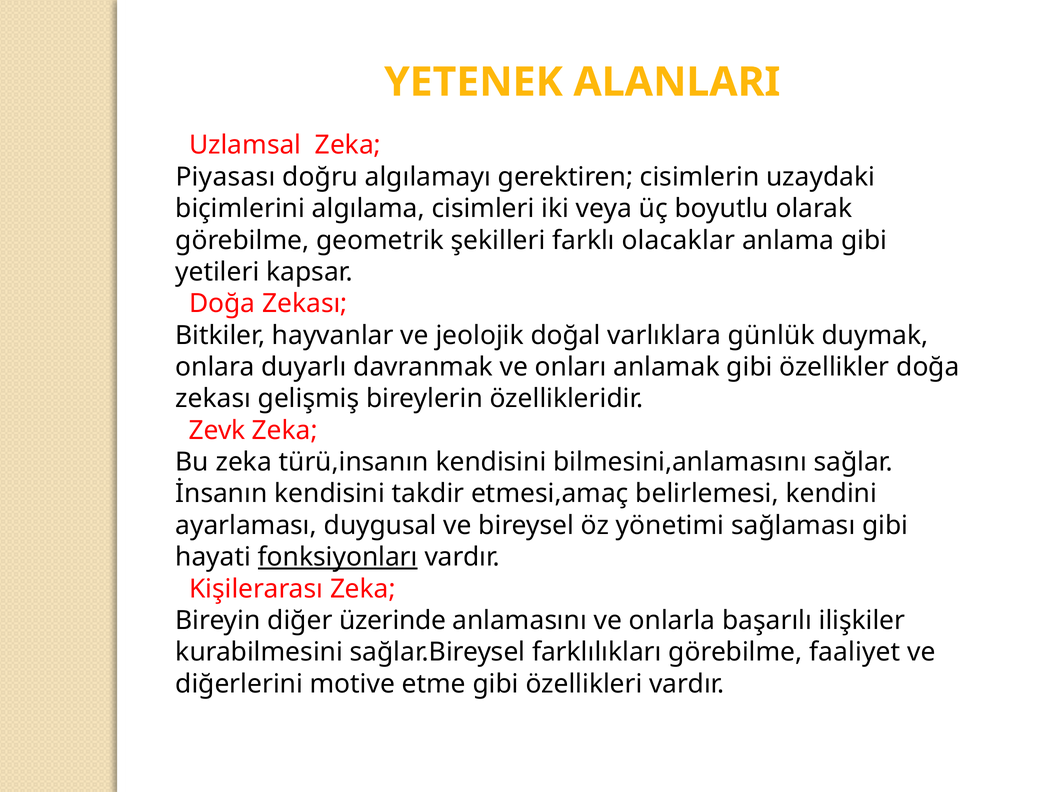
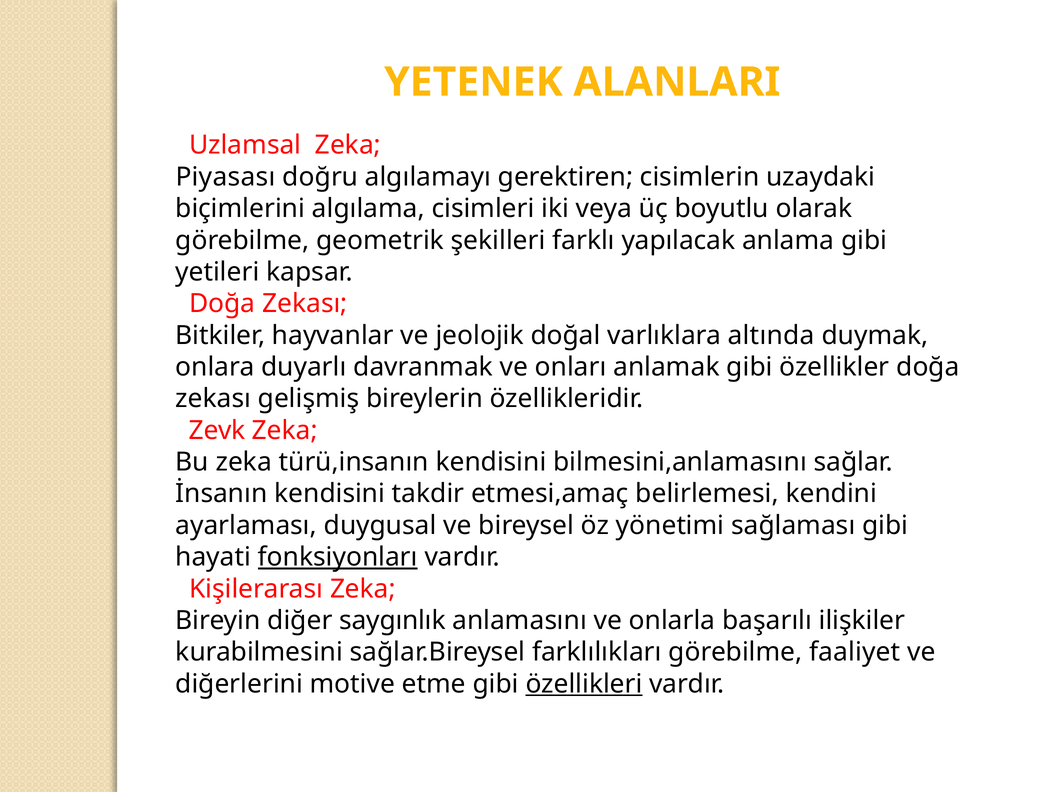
olacaklar: olacaklar -> yapılacak (678, 240)
günlük: günlük -> altında (771, 335)
üzerinde: üzerinde -> saygınlık (393, 620)
özellikleri underline: none -> present (584, 684)
